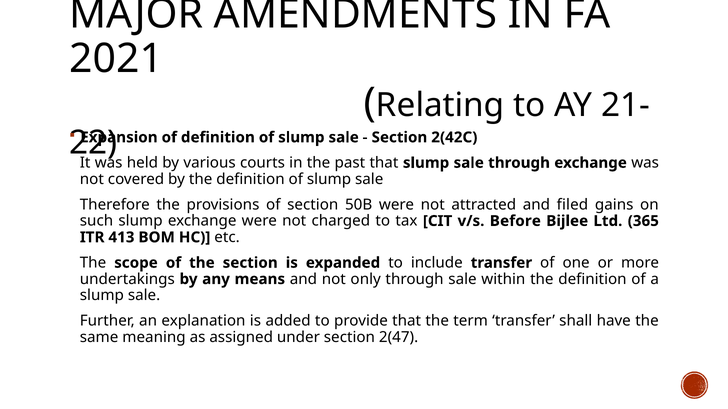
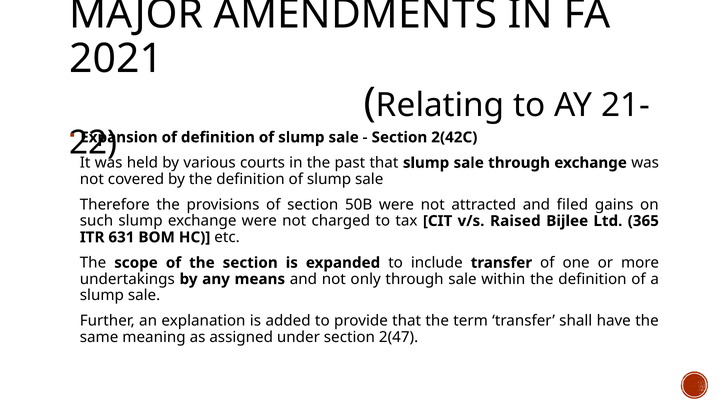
Before: Before -> Raised (515, 221)
413: 413 -> 631 (121, 238)
